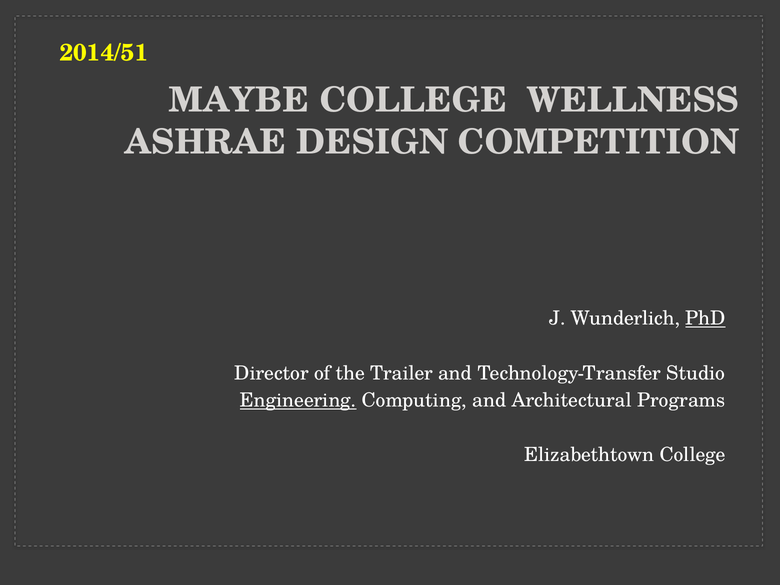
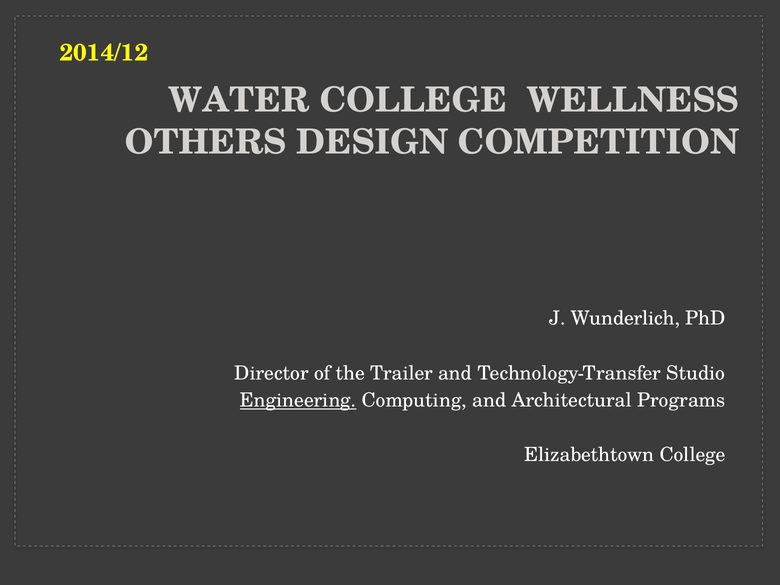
2014/51: 2014/51 -> 2014/12 (104, 53)
MAYBE: MAYBE -> WATER (239, 100)
ASHRAE: ASHRAE -> OTHERS (206, 142)
PhD underline: present -> none (705, 319)
